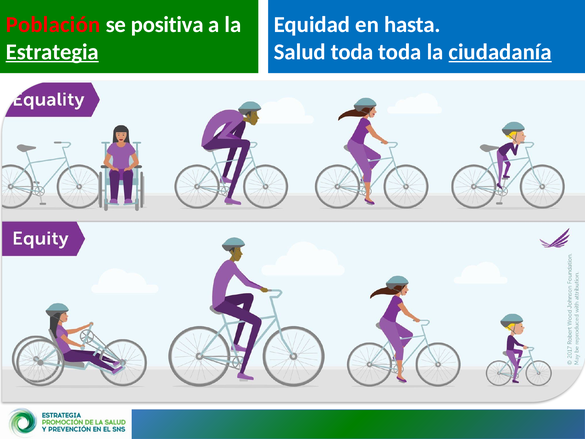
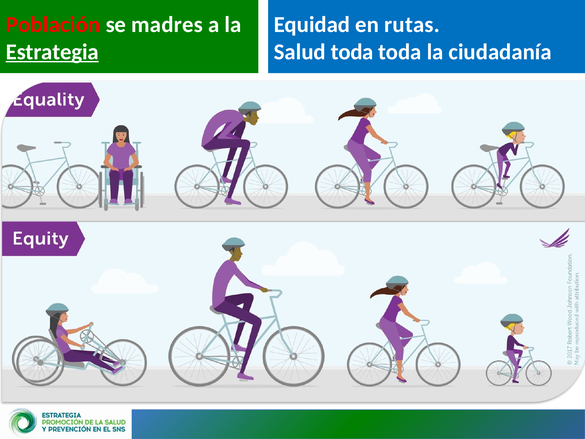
positiva: positiva -> madres (167, 24)
hasta: hasta -> rutas (412, 24)
ciudadanía underline: present -> none (500, 52)
